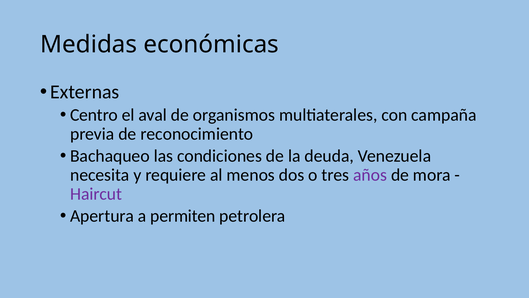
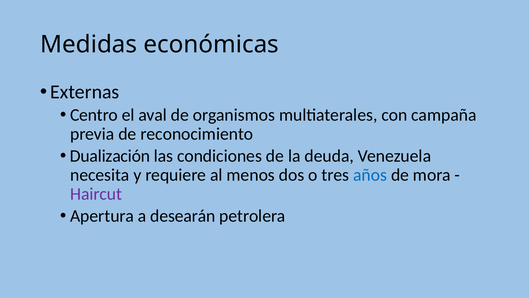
Bachaqueo: Bachaqueo -> Dualización (110, 156)
años colour: purple -> blue (370, 175)
permiten: permiten -> desearán (183, 216)
